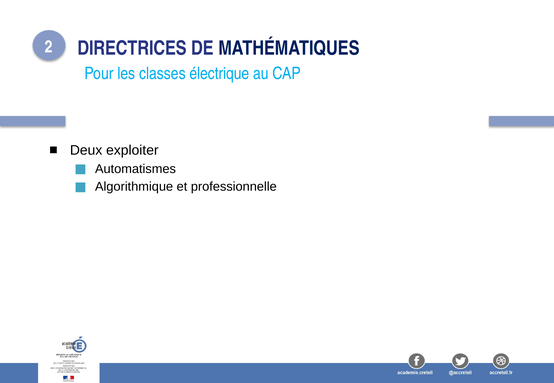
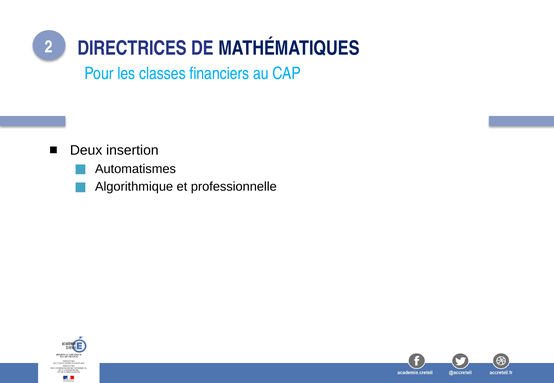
électrique: électrique -> financiers (219, 74)
exploiter: exploiter -> insertion (132, 151)
